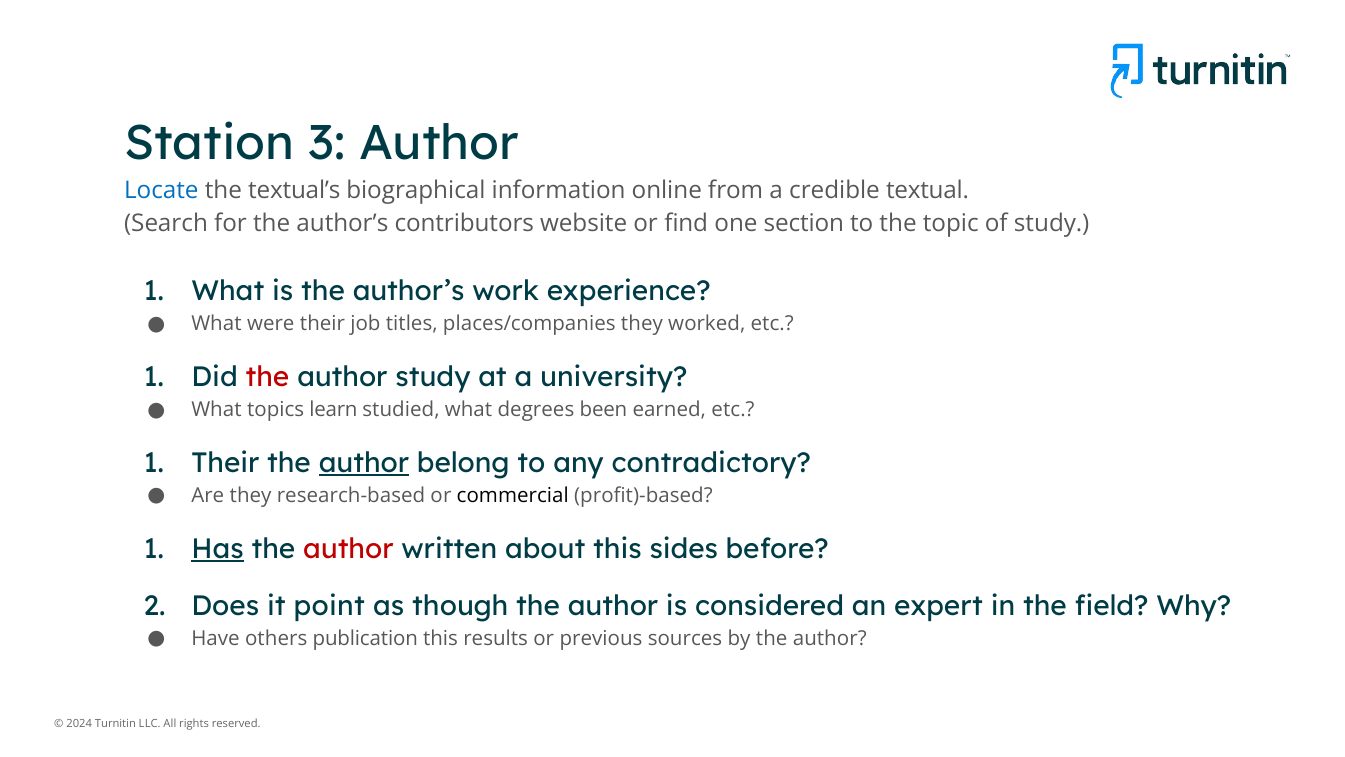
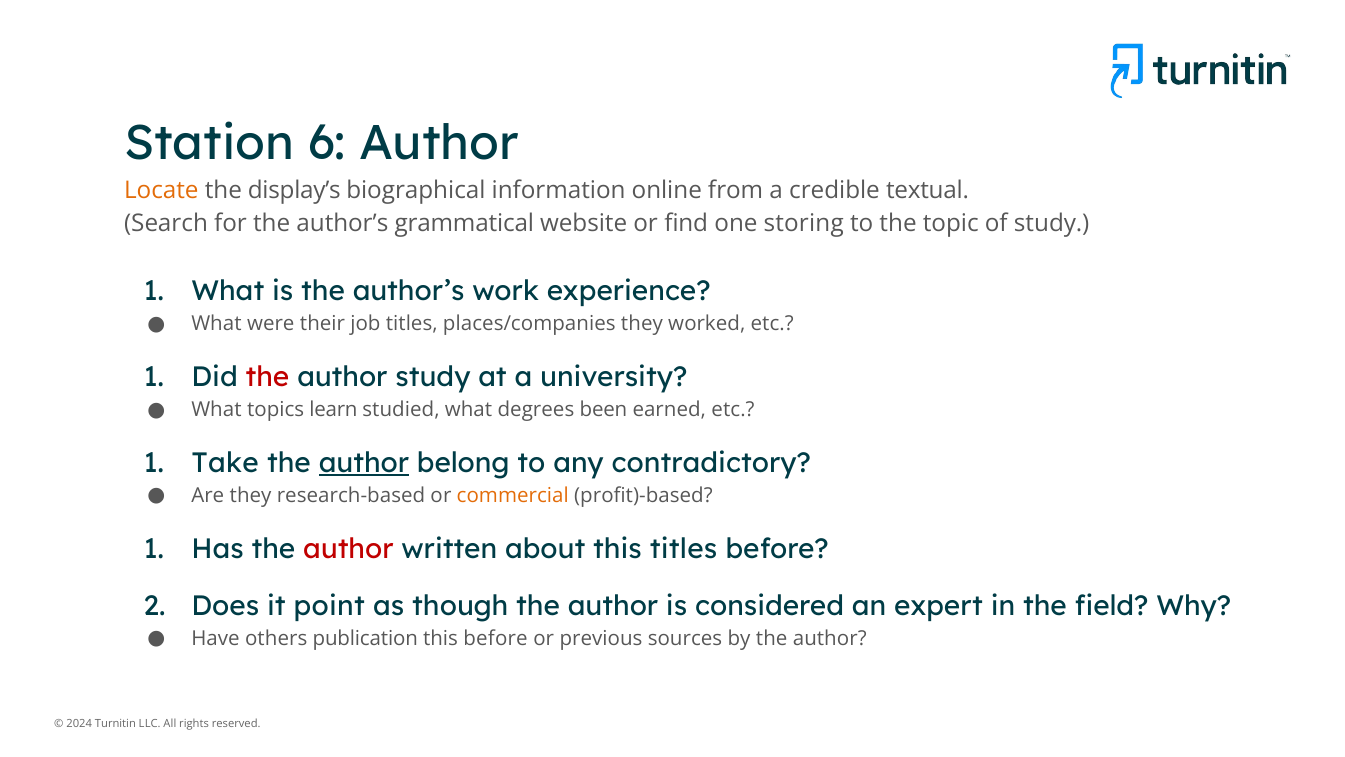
3: 3 -> 6 (327, 144)
Locate colour: blue -> orange (161, 190)
textual’s: textual’s -> display’s (294, 190)
contributors: contributors -> grammatical (464, 224)
section: section -> storing (804, 224)
Their: Their -> Take (225, 463)
commercial colour: black -> orange (513, 495)
Has underline: present -> none (218, 549)
this sides: sides -> titles (684, 549)
this results: results -> before (496, 638)
